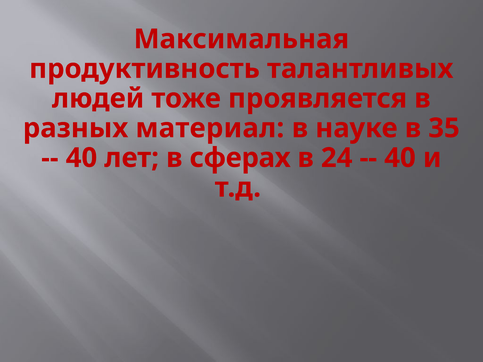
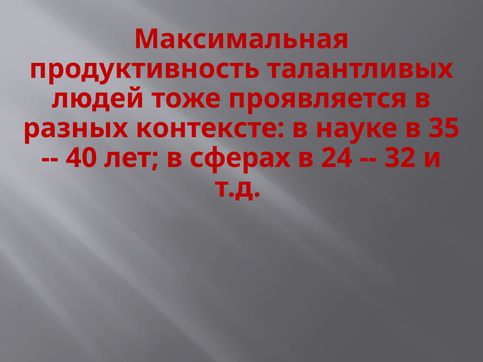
материал: материал -> контексте (210, 128)
40: 40 -> 32 (400, 158)
